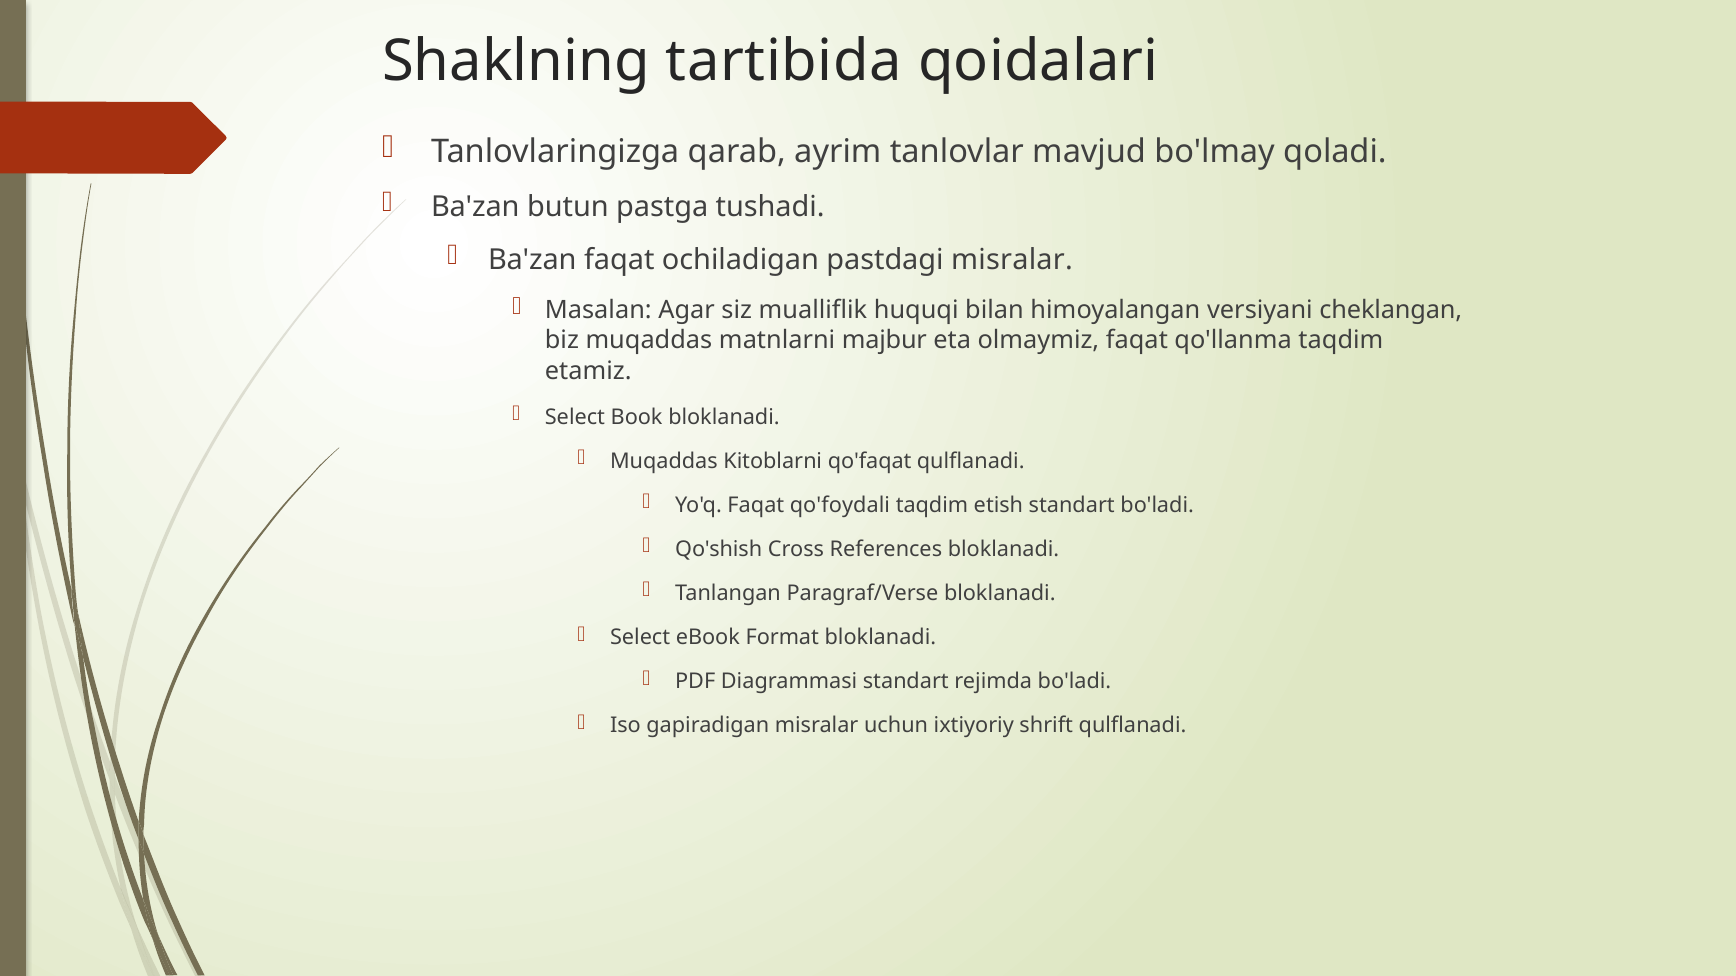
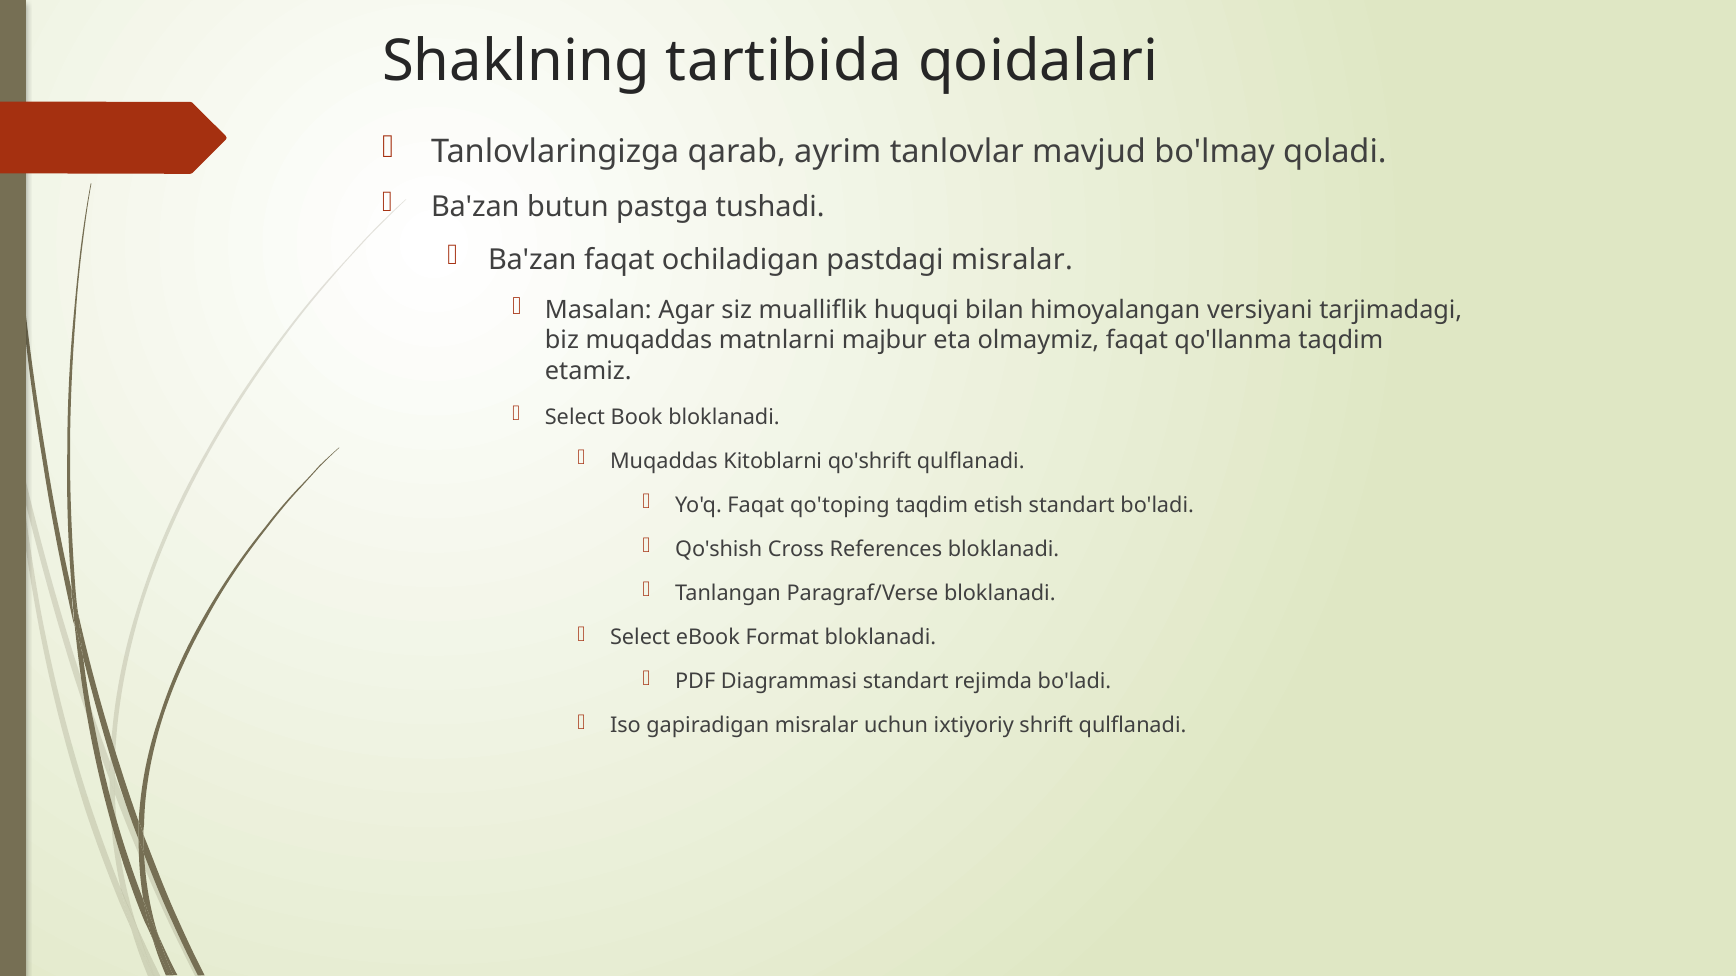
cheklangan: cheklangan -> tarjimadagi (1391, 310)
qo'faqat: qo'faqat -> qo'shrift (870, 461)
qo'foydali: qo'foydali -> qo'toping (840, 505)
